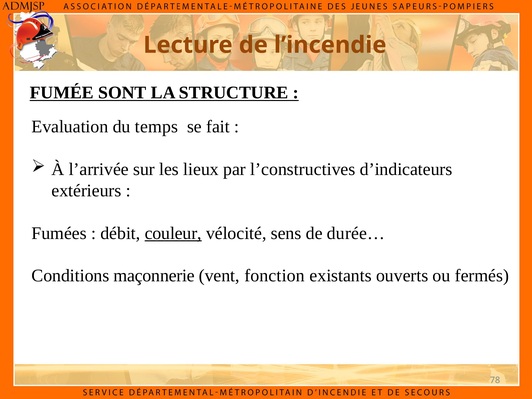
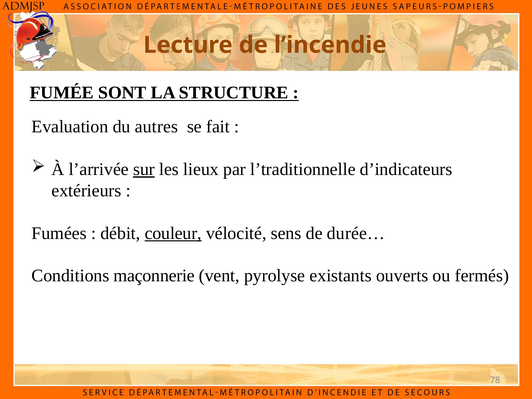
temps: temps -> autres (156, 127)
sur underline: none -> present (144, 169)
l’constructives: l’constructives -> l’traditionnelle (303, 169)
fonction: fonction -> pyrolyse (275, 276)
